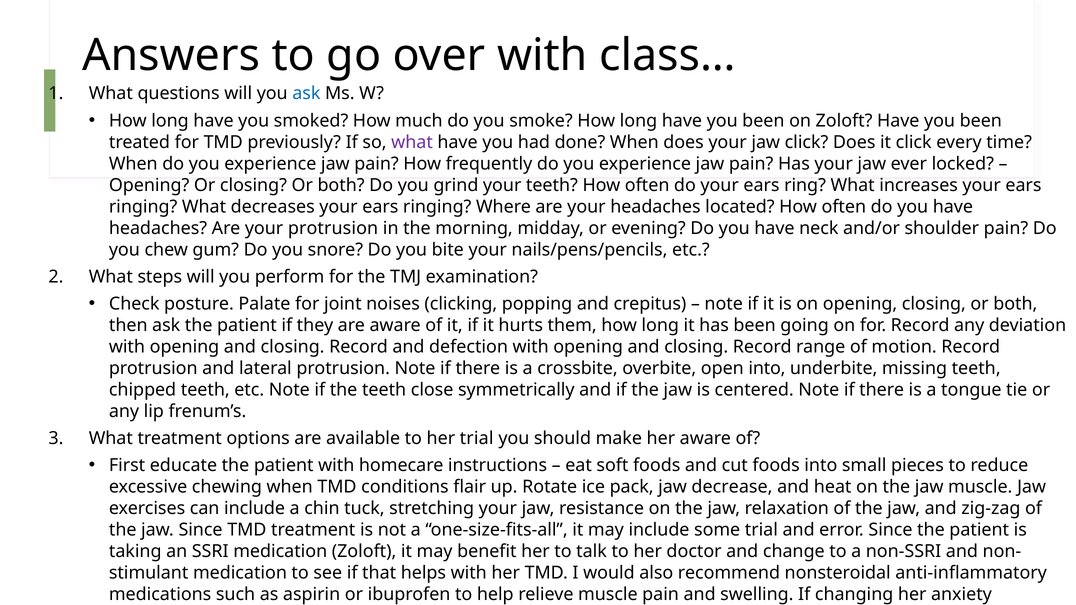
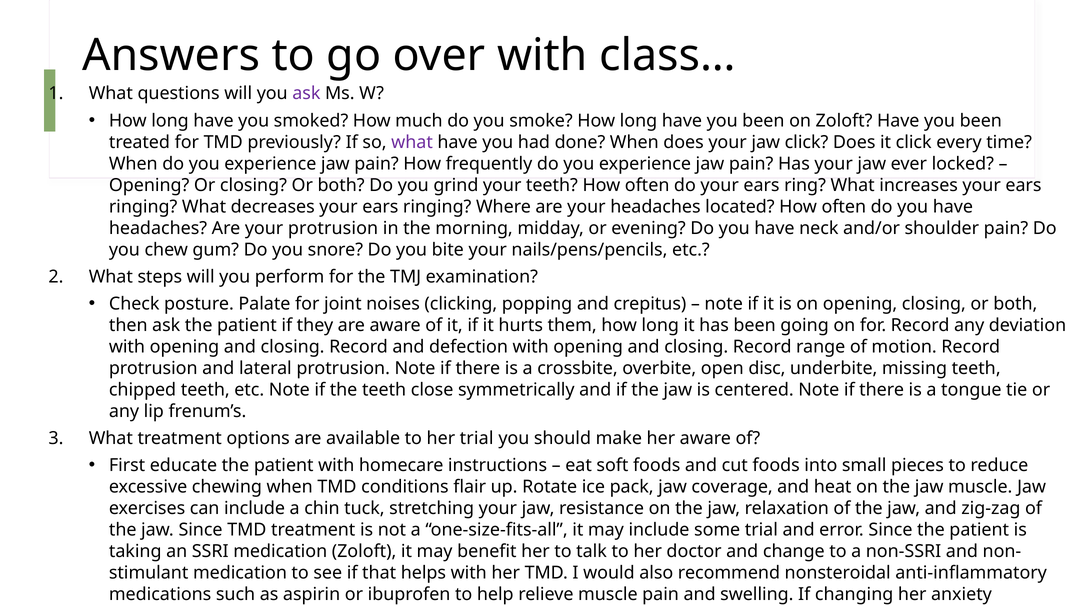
ask colour: blue -> purple (306, 94)
open into: into -> disc (767, 368)
jaw decrease: decrease -> coverage (732, 487)
